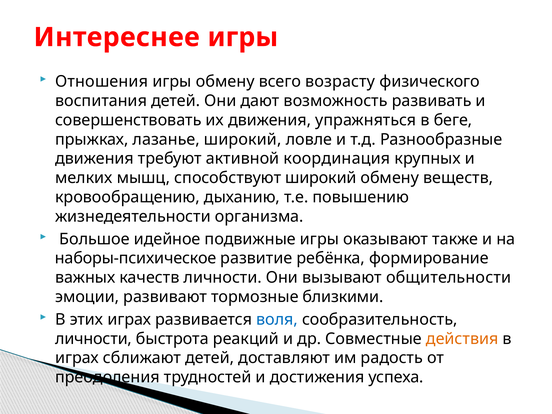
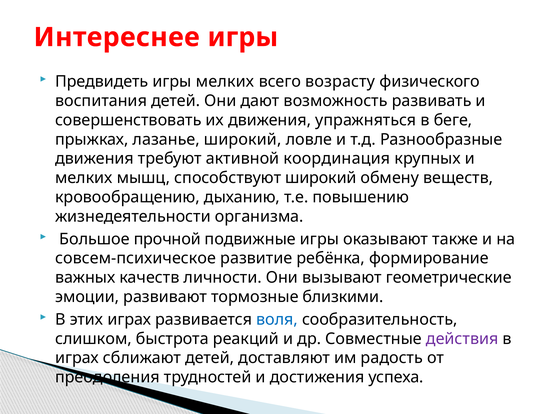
Отношения: Отношения -> Предвидеть (102, 81)
игры обмену: обмену -> мелких (225, 81)
идейное: идейное -> прочной (167, 239)
наборы-психическое: наборы-психическое -> совсем-психическое (136, 258)
общительности: общительности -> геометрические (449, 278)
личности: личности -> слишком (93, 339)
действия colour: orange -> purple (462, 339)
